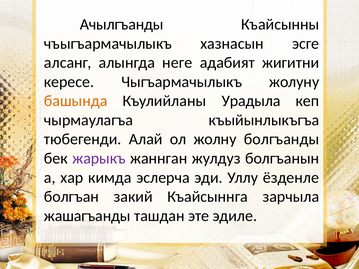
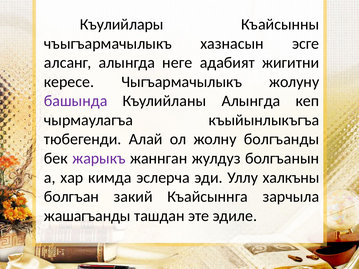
Ачылгъанды: Ачылгъанды -> Къулийлары (122, 24)
башында colour: orange -> purple (76, 101)
Къулийланы Урадыла: Урадыла -> Алынгда (251, 101)
ёзденле: ёзденле -> халкъны (291, 178)
